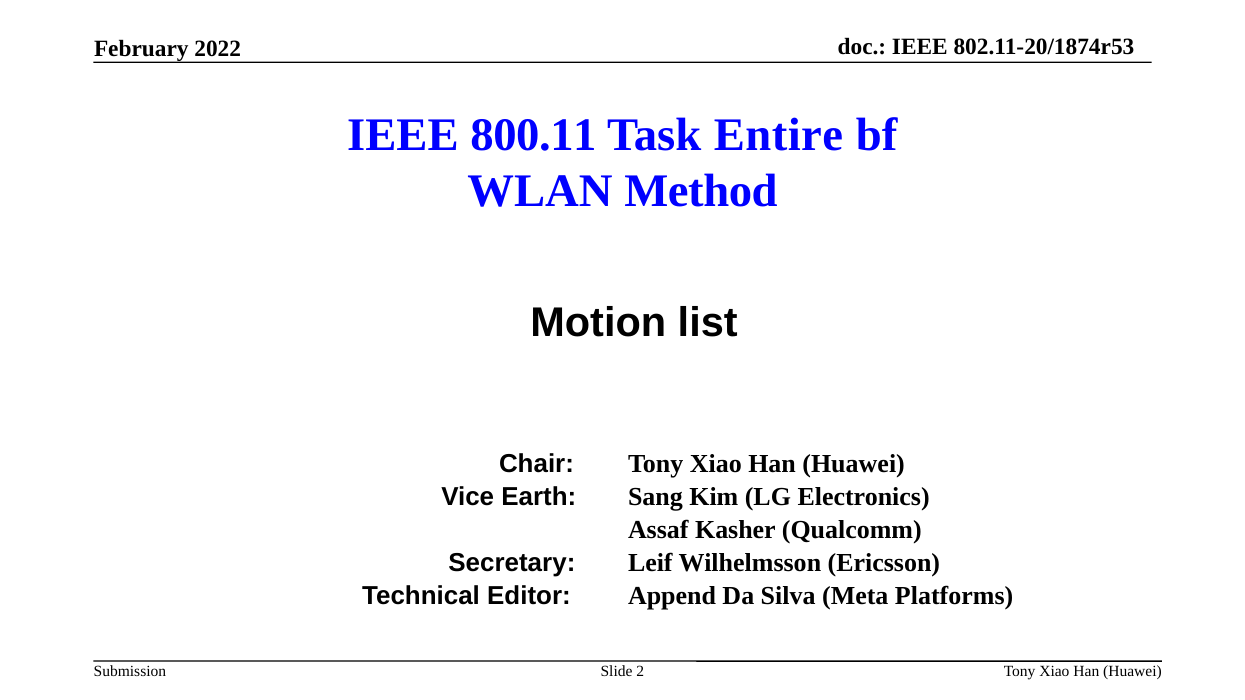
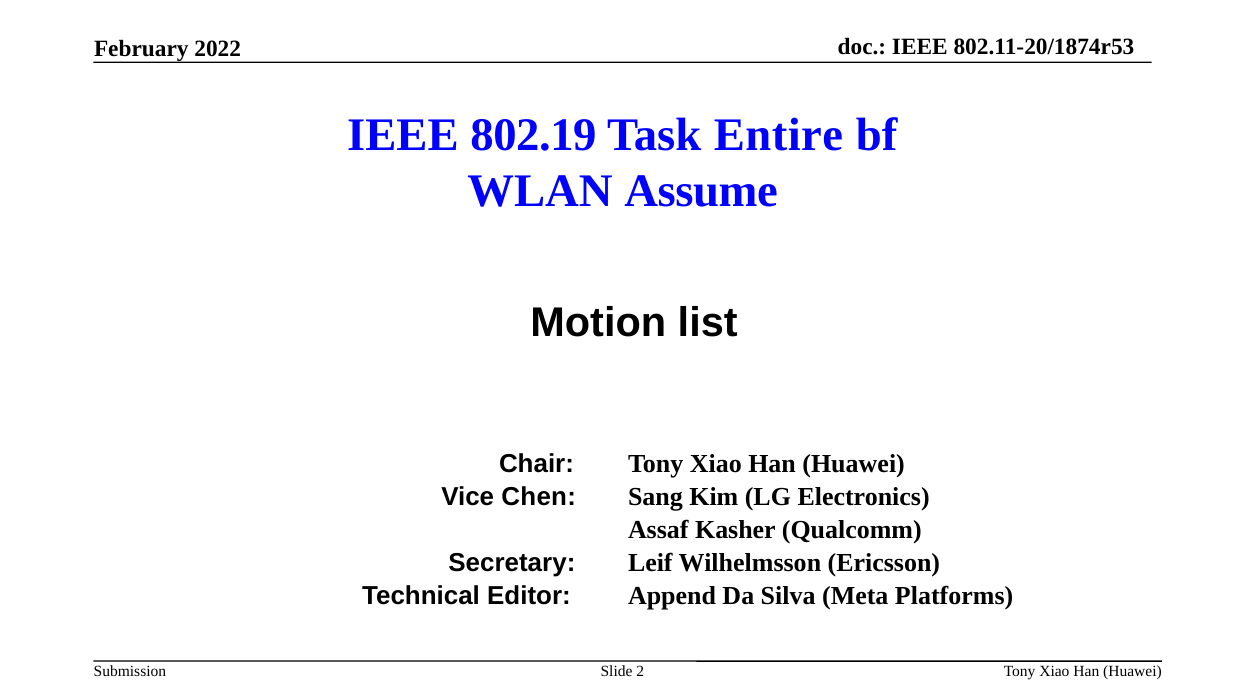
800.11: 800.11 -> 802.19 (533, 135)
Method: Method -> Assume (701, 191)
Earth: Earth -> Chen (539, 497)
